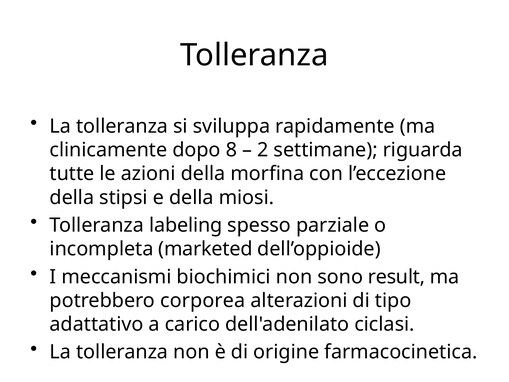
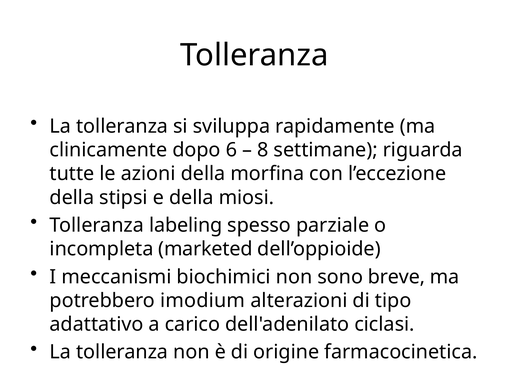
8: 8 -> 6 (231, 150)
2: 2 -> 8 (263, 150)
result: result -> breve (396, 277)
corporea: corporea -> imodium (203, 300)
